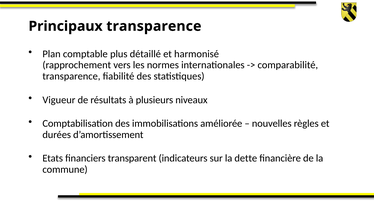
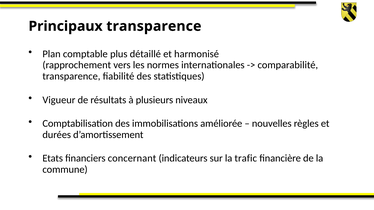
transparent: transparent -> concernant (132, 159)
dette: dette -> trafic (246, 159)
